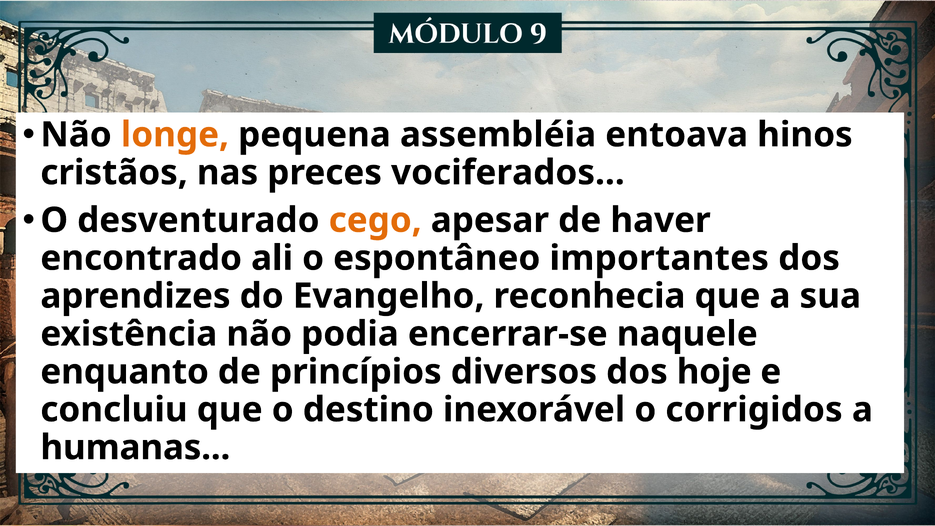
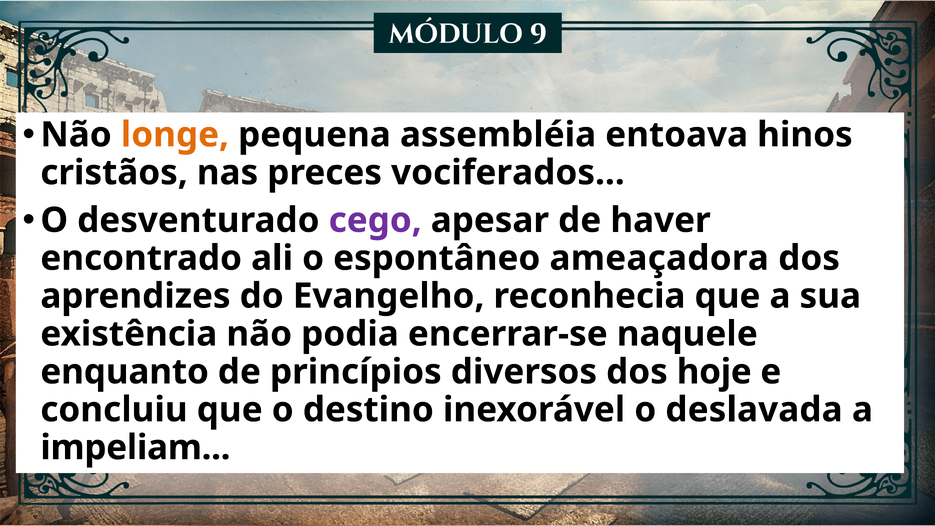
cego colour: orange -> purple (375, 220)
importantes: importantes -> ameaçadora (659, 258)
corrigidos: corrigidos -> deslavada (754, 410)
humanas: humanas -> impeliam (135, 448)
